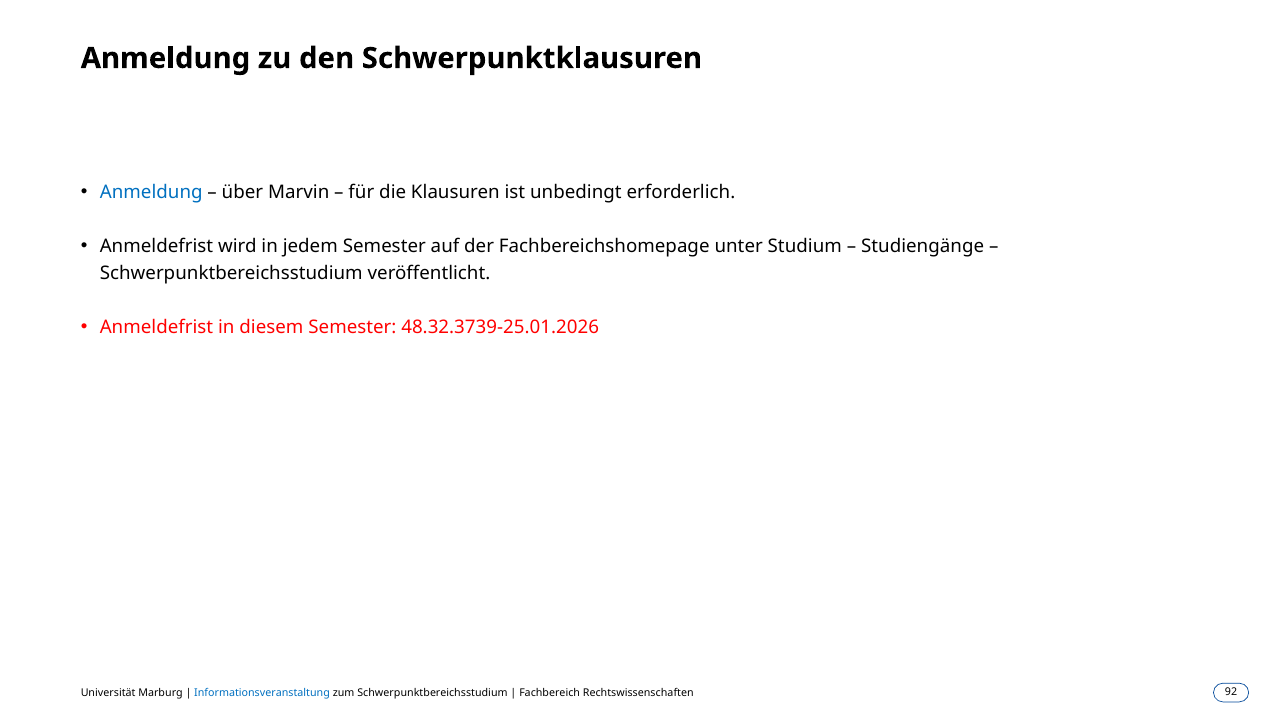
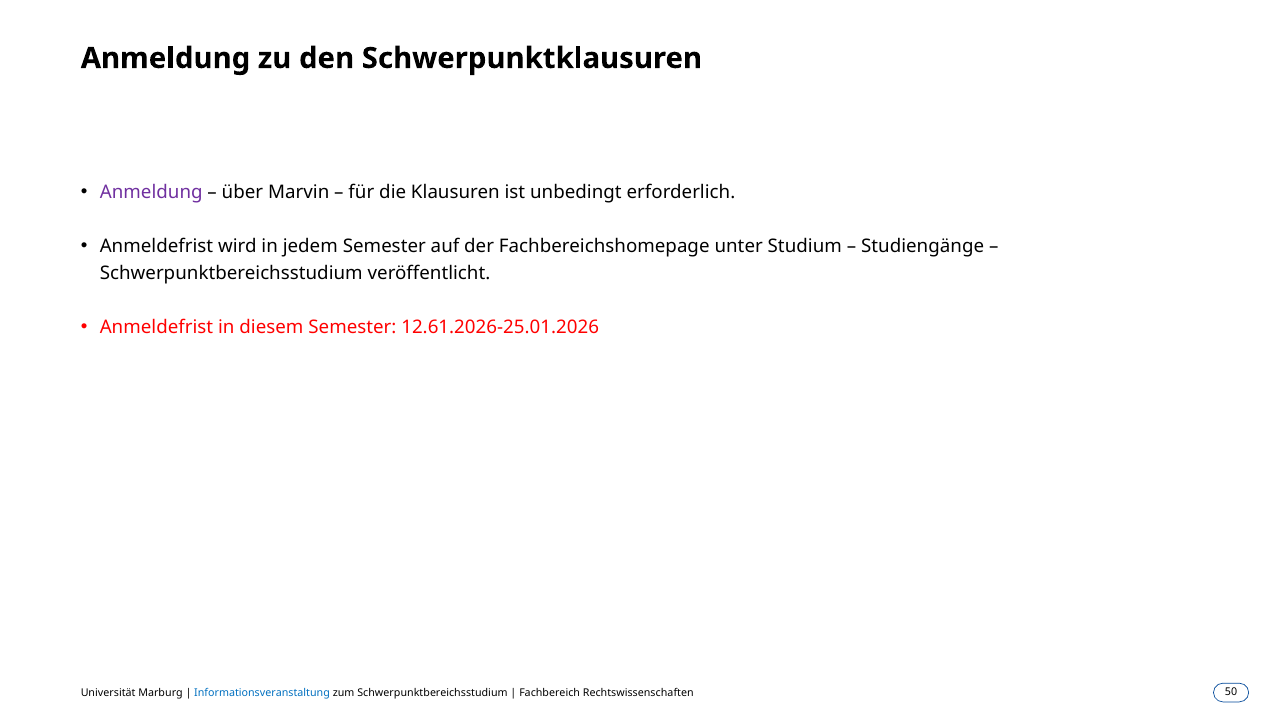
Anmeldung colour: blue -> purple (151, 192)
48.32.3739-25.01.2026: 48.32.3739-25.01.2026 -> 12.61.2026-25.01.2026 (500, 327)
92: 92 -> 50 (1231, 693)
